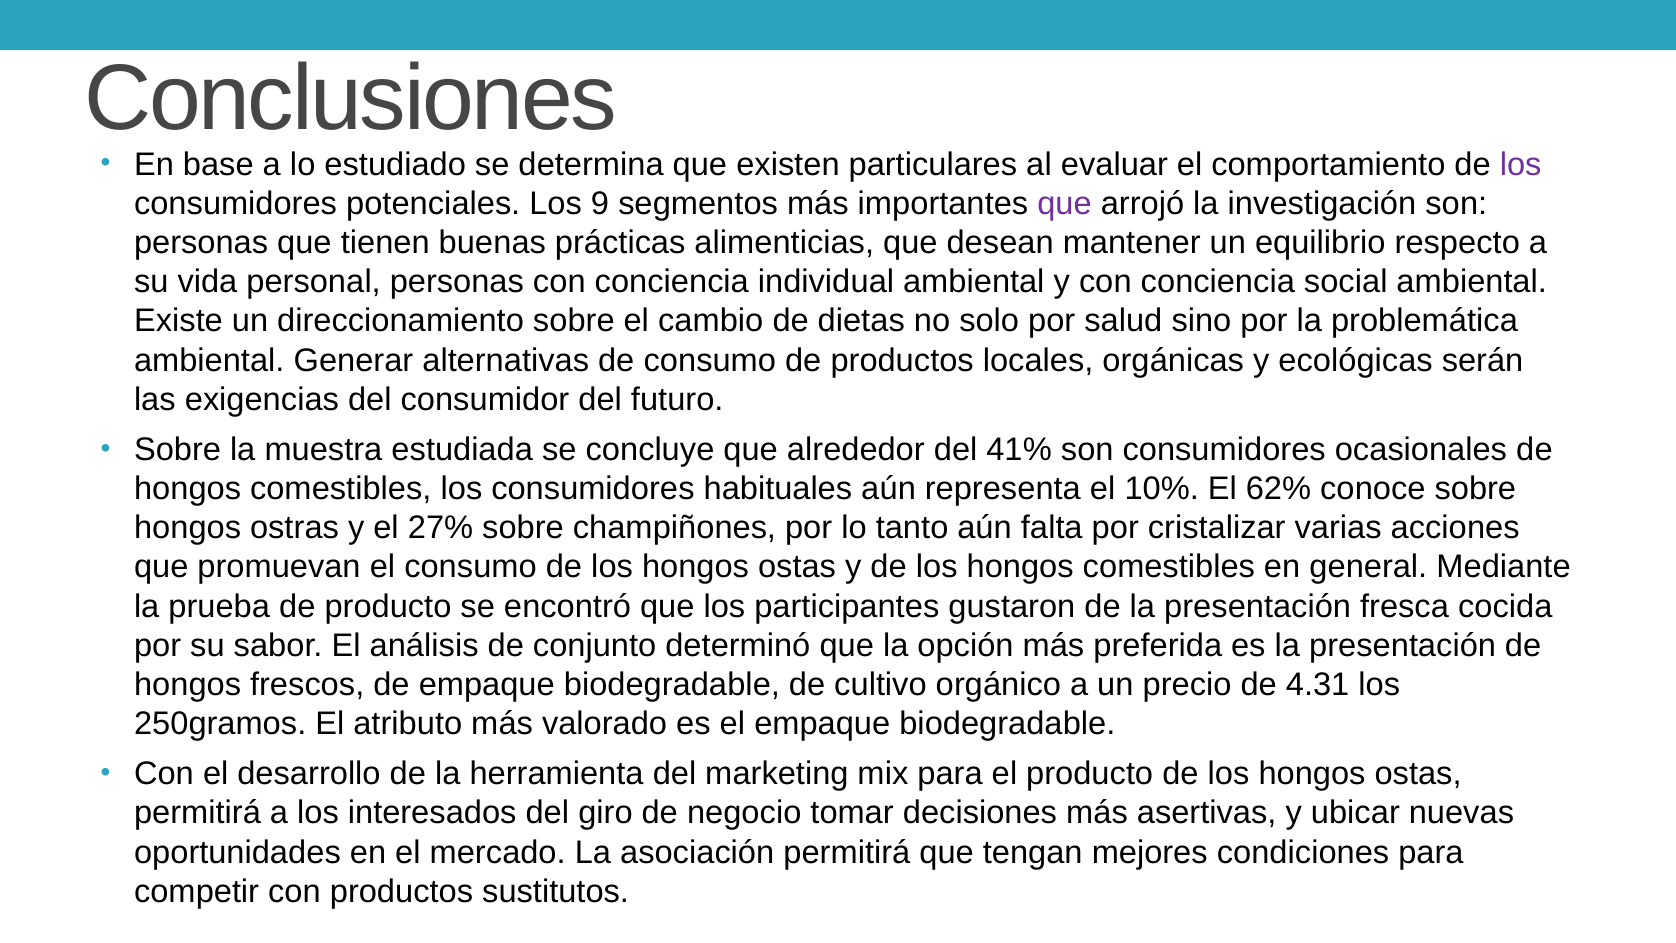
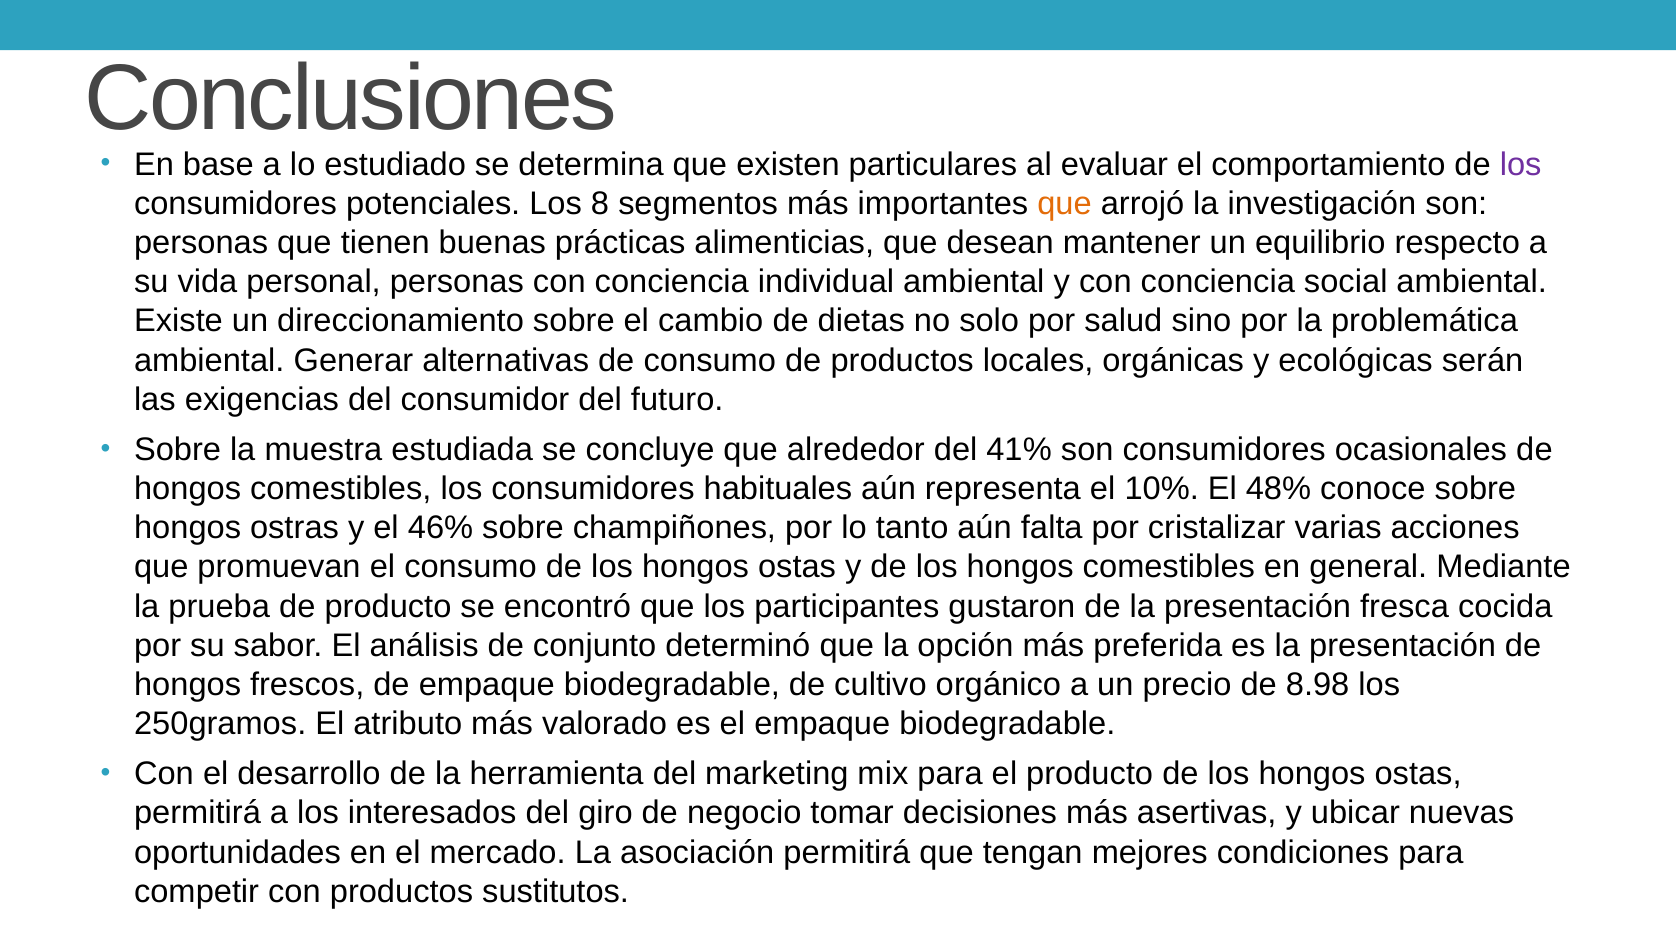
9: 9 -> 8 (600, 204)
que colour: purple -> orange (1064, 204)
62%: 62% -> 48% (1278, 489)
27%: 27% -> 46% (441, 528)
4.31: 4.31 -> 8.98 (1318, 684)
